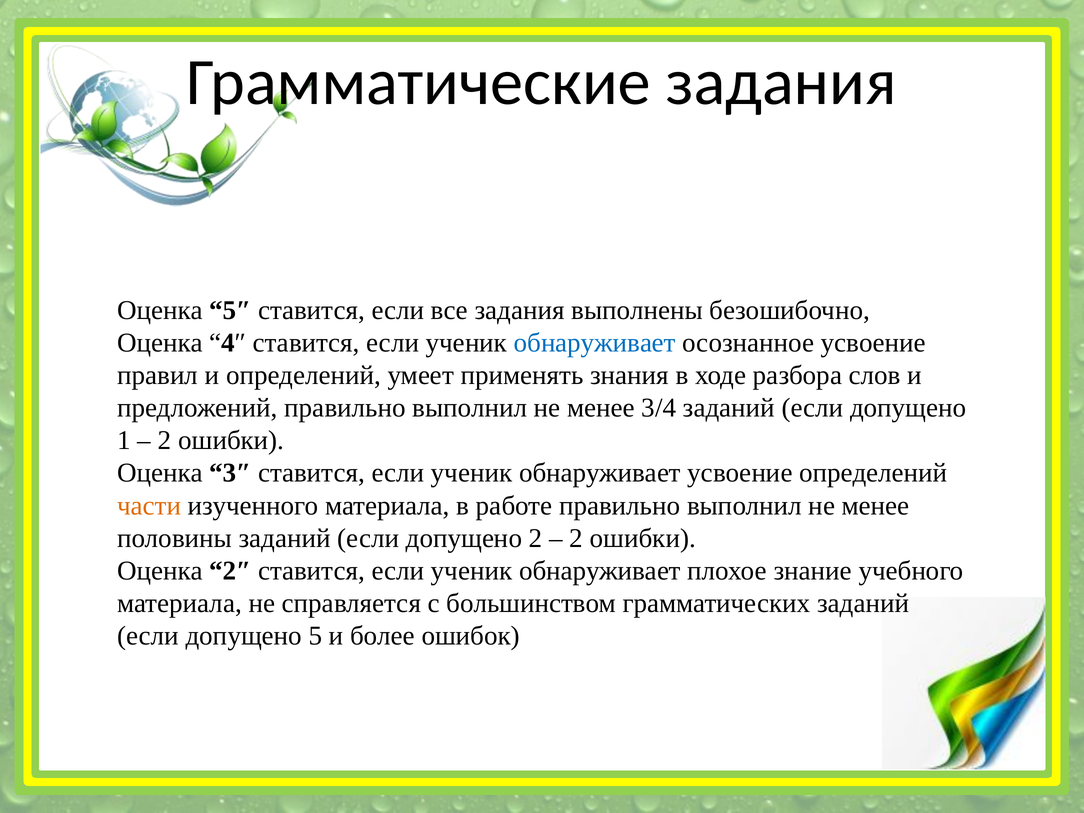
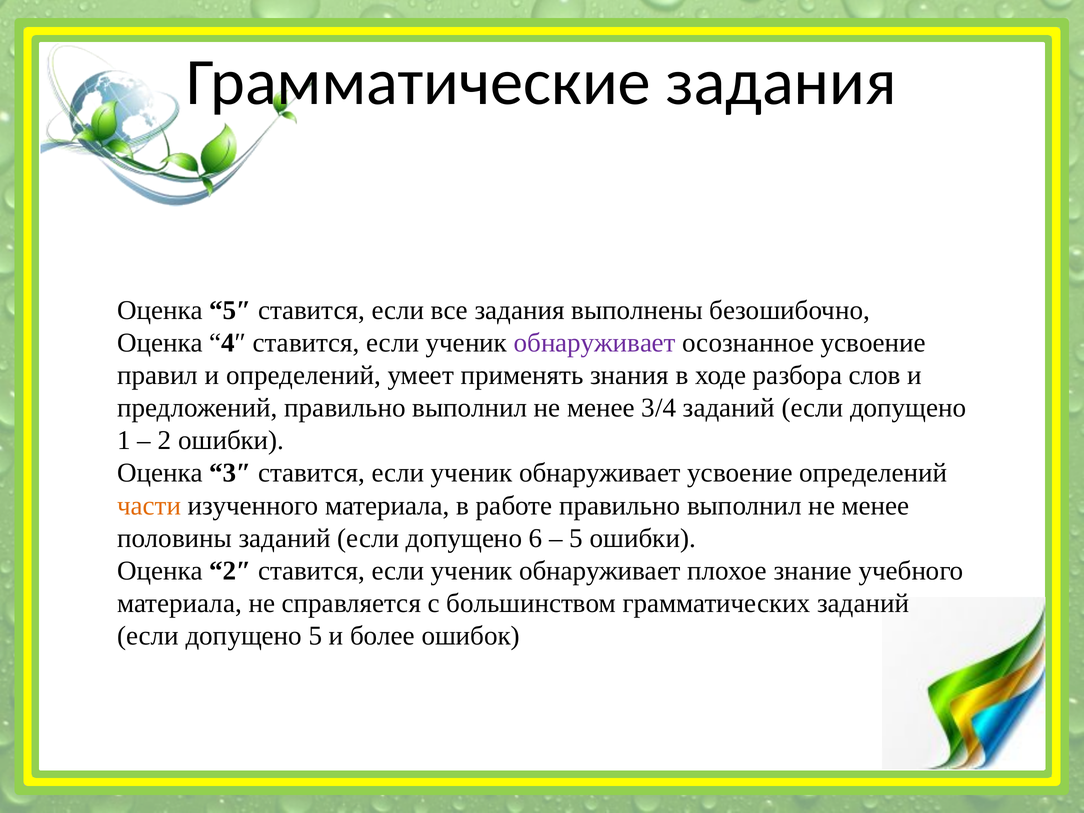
обнаруживает colour: blue -> purple (595, 343)
допущено 2: 2 -> 6 (536, 538)
2: 2 -> 5 (576, 538)
